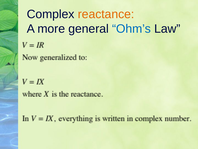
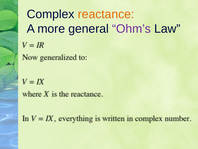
Ohm’s colour: blue -> purple (131, 29)
